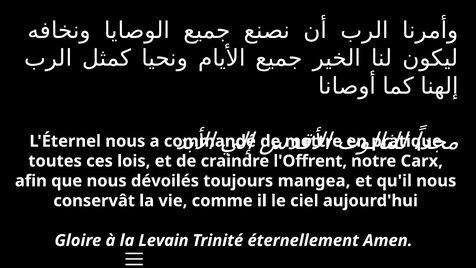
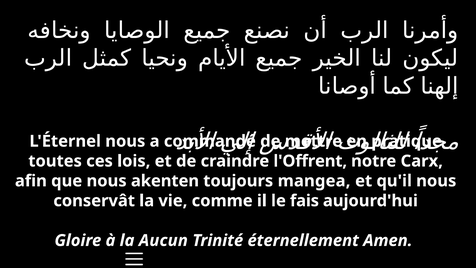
dévoilés: dévoilés -> akenten (165, 181)
ciel: ciel -> fais (304, 201)
Levain: Levain -> Aucun (163, 240)
